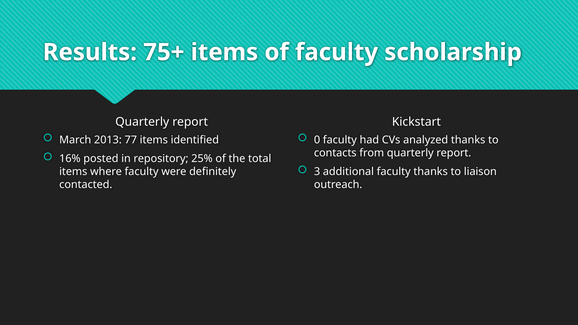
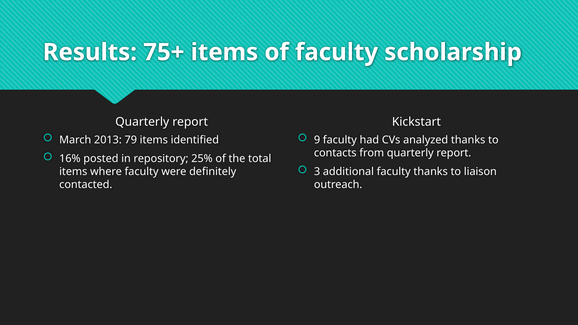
77: 77 -> 79 (131, 140)
0: 0 -> 9 (317, 140)
